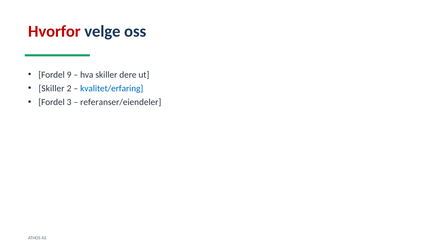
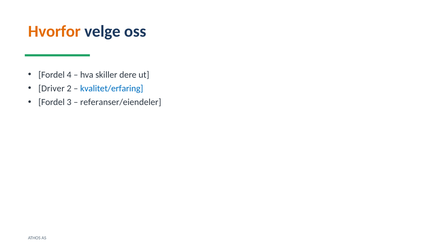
Hvorfor colour: red -> orange (54, 31)
9: 9 -> 4 (69, 75)
Skiller: Skiller -> Driver (52, 88)
